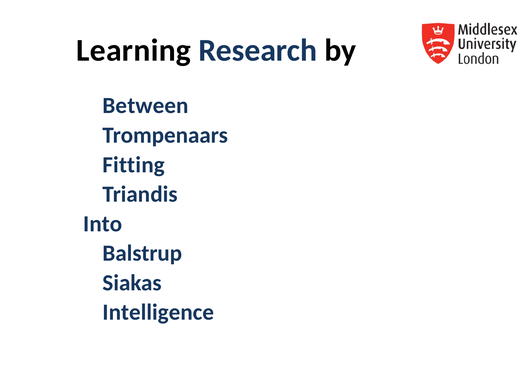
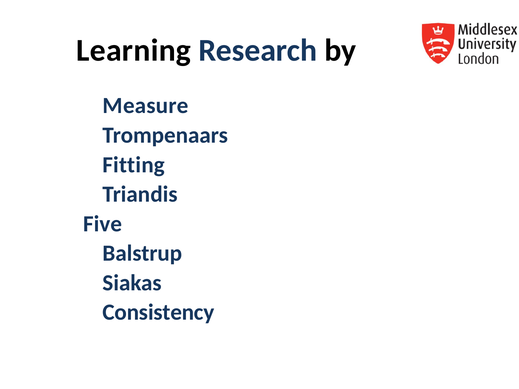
Between: Between -> Measure (146, 106)
Into: Into -> Five (103, 224)
Intelligence: Intelligence -> Consistency (158, 313)
